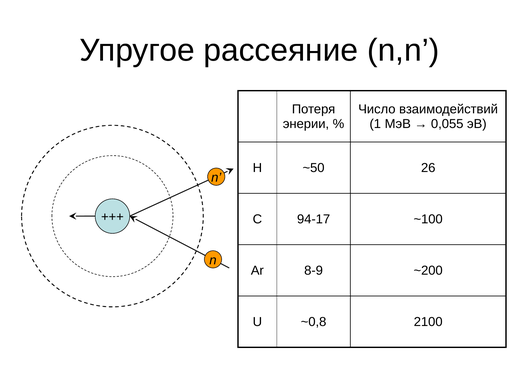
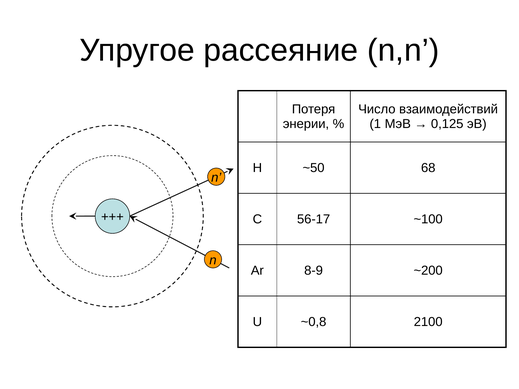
0,055: 0,055 -> 0,125 (447, 124)
26: 26 -> 68 (428, 168)
94-17: 94-17 -> 56-17 (314, 219)
